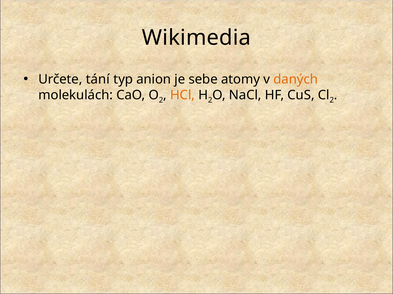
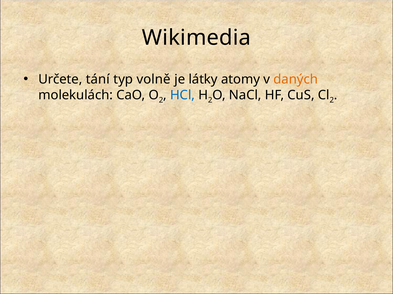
anion: anion -> volně (154, 80)
sebe: sebe -> látky (203, 80)
HCl colour: orange -> blue (182, 95)
